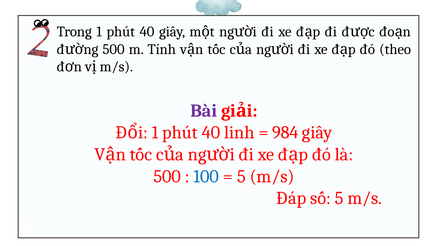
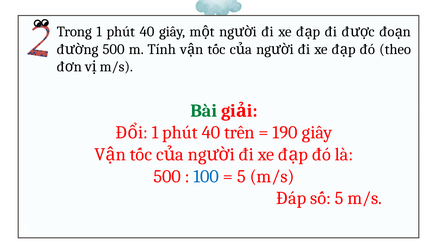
Bài colour: purple -> green (204, 111)
linh: linh -> trên (239, 133)
984: 984 -> 190 (285, 133)
